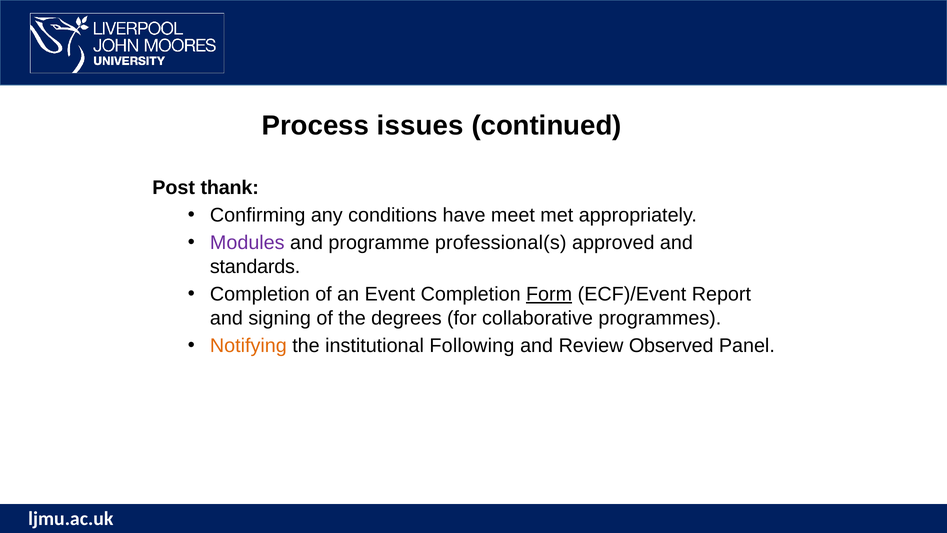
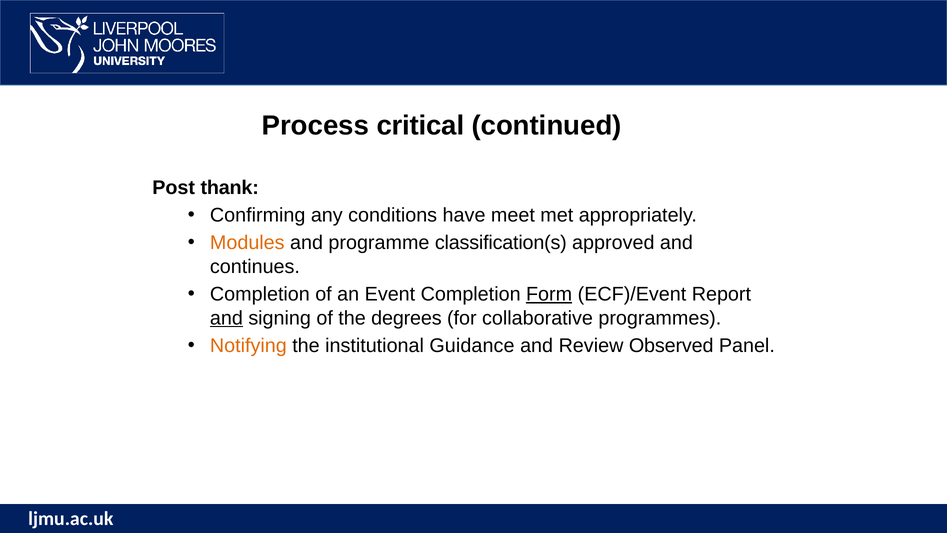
issues: issues -> critical (420, 126)
Modules colour: purple -> orange (247, 243)
professional(s: professional(s -> classification(s (501, 243)
standards: standards -> continues (255, 266)
and underline: none -> present (226, 318)
Following: Following -> Guidance (472, 345)
